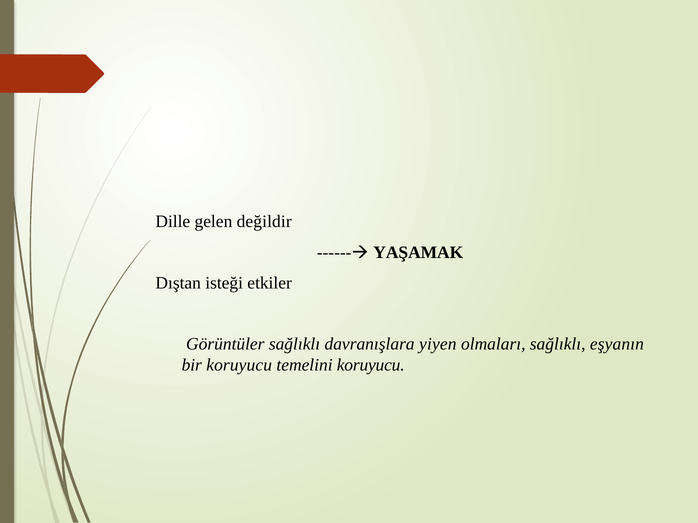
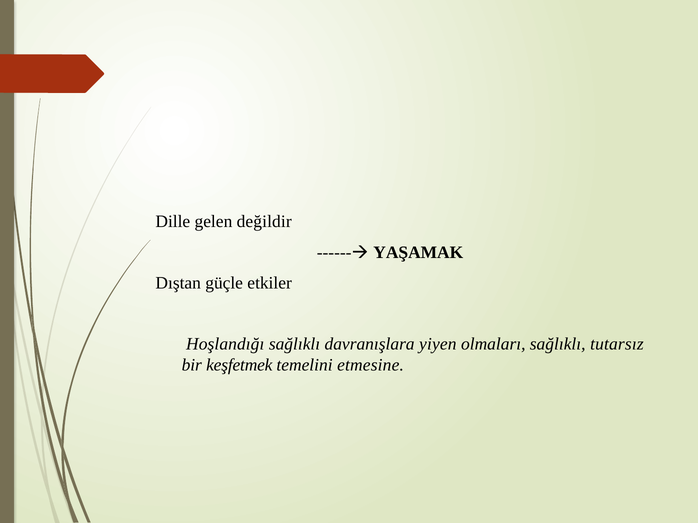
isteği: isteği -> güçle (224, 283)
Görüntüler: Görüntüler -> Hoşlandığı (225, 344)
eşyanın: eşyanın -> tutarsız (617, 344)
bir koruyucu: koruyucu -> keşfetmek (239, 365)
temelini koruyucu: koruyucu -> etmesine (371, 365)
